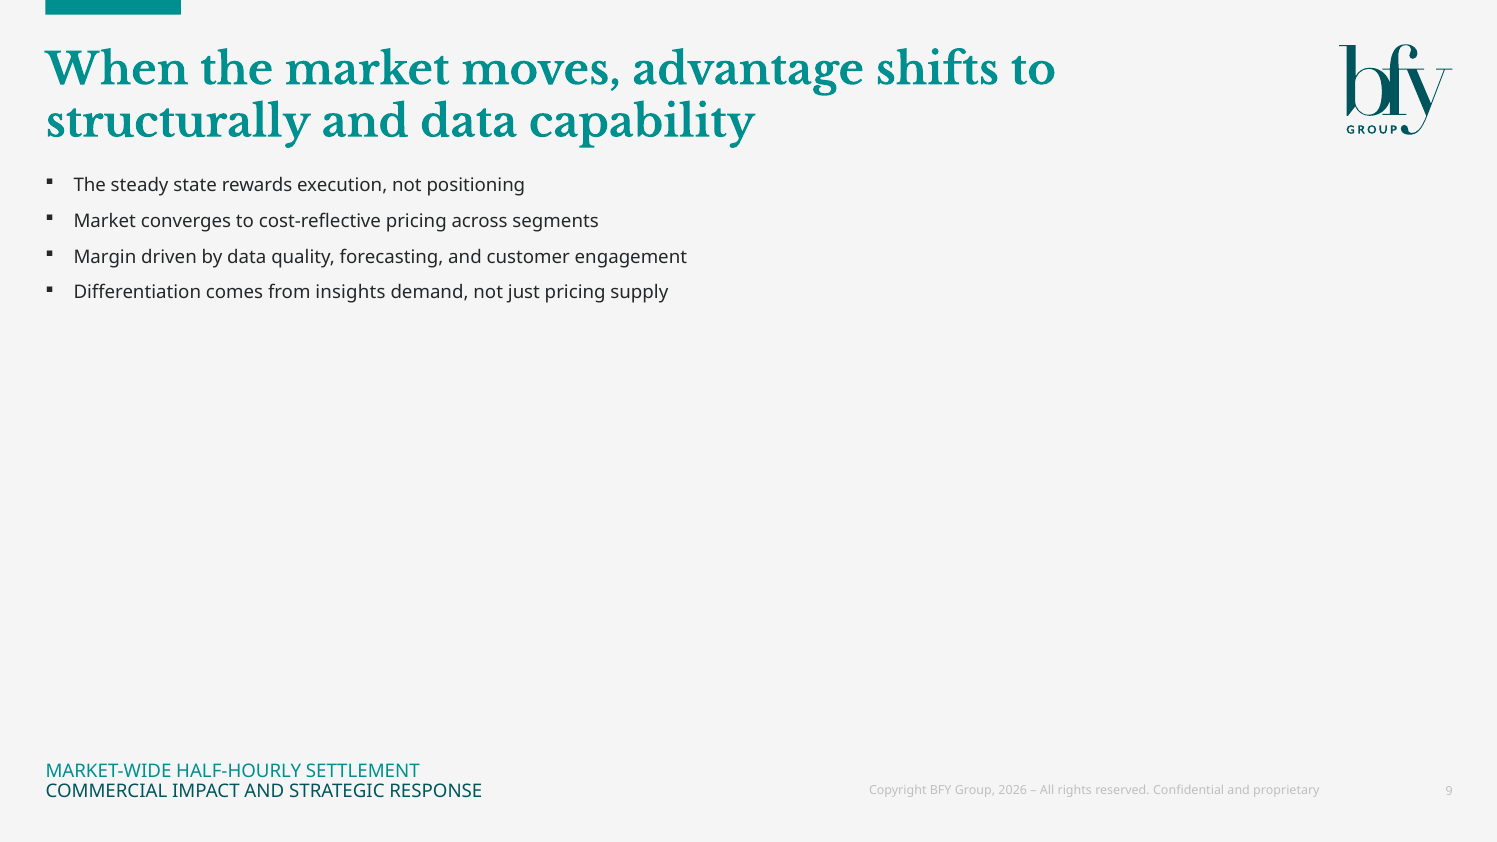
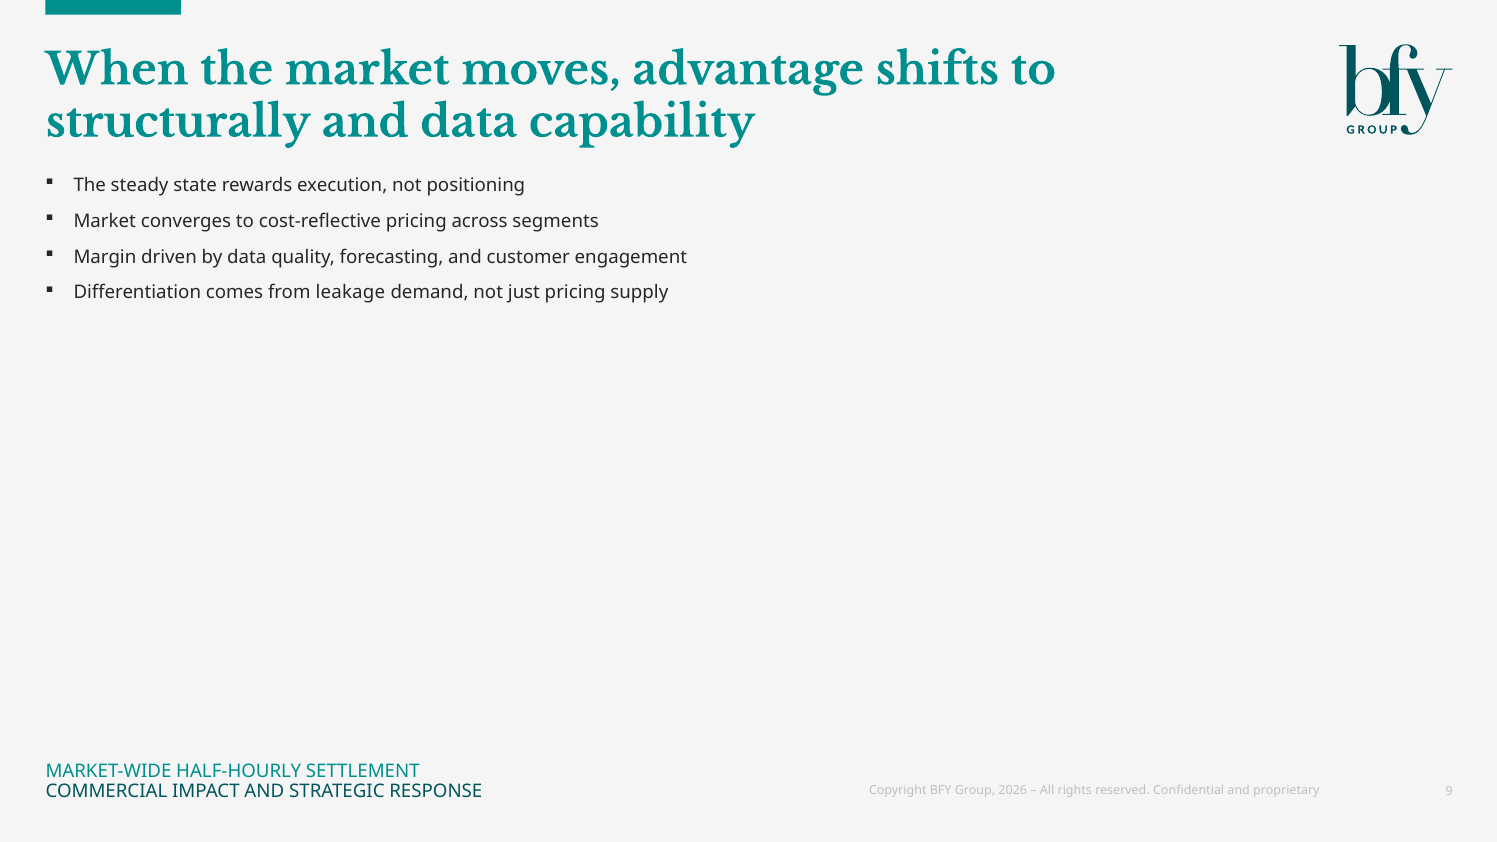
insights: insights -> leakage (350, 293)
